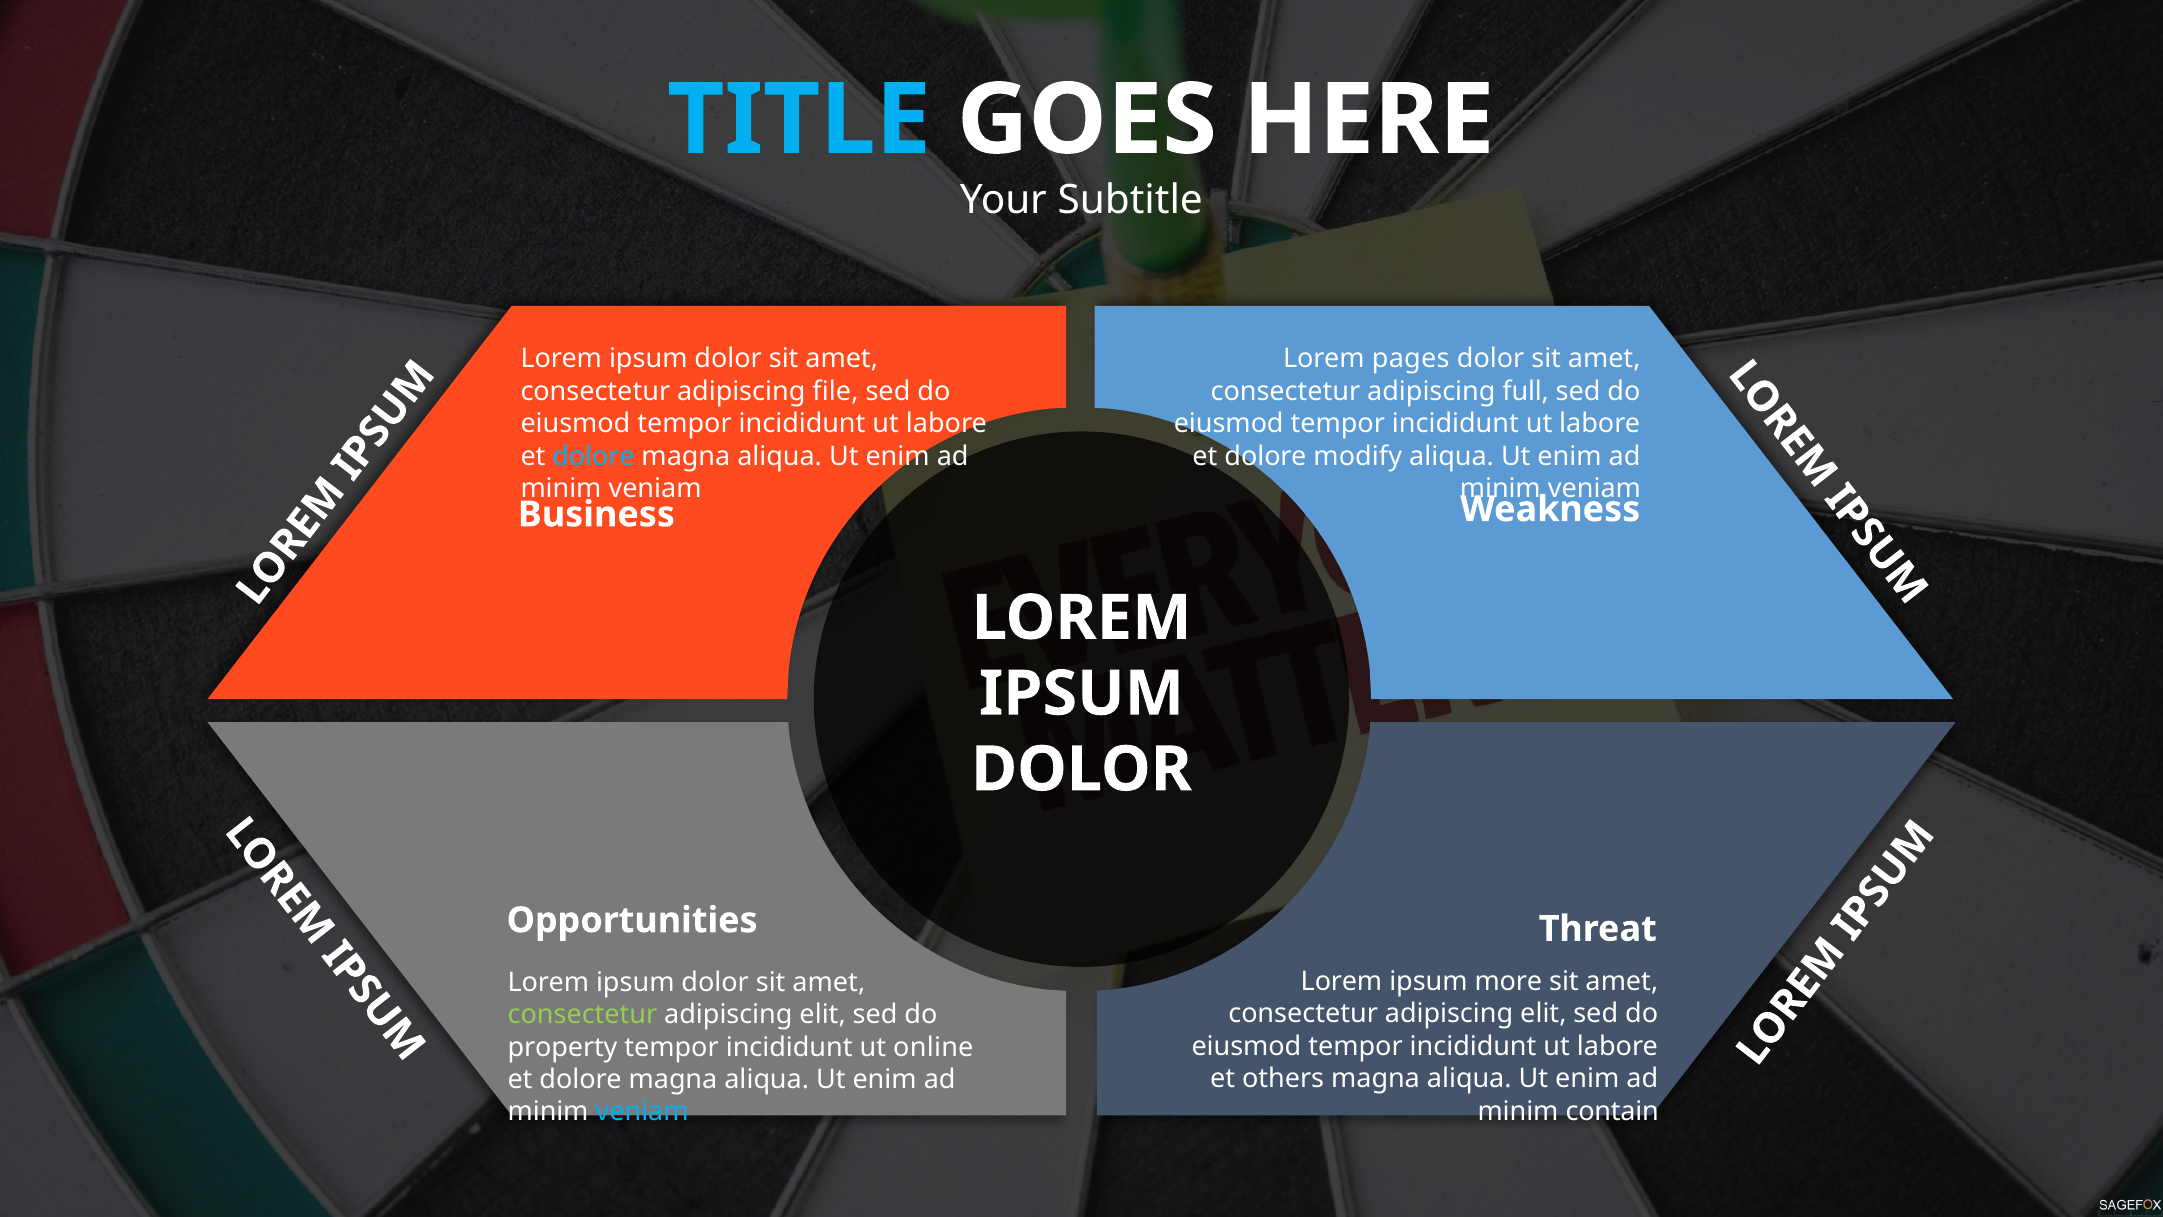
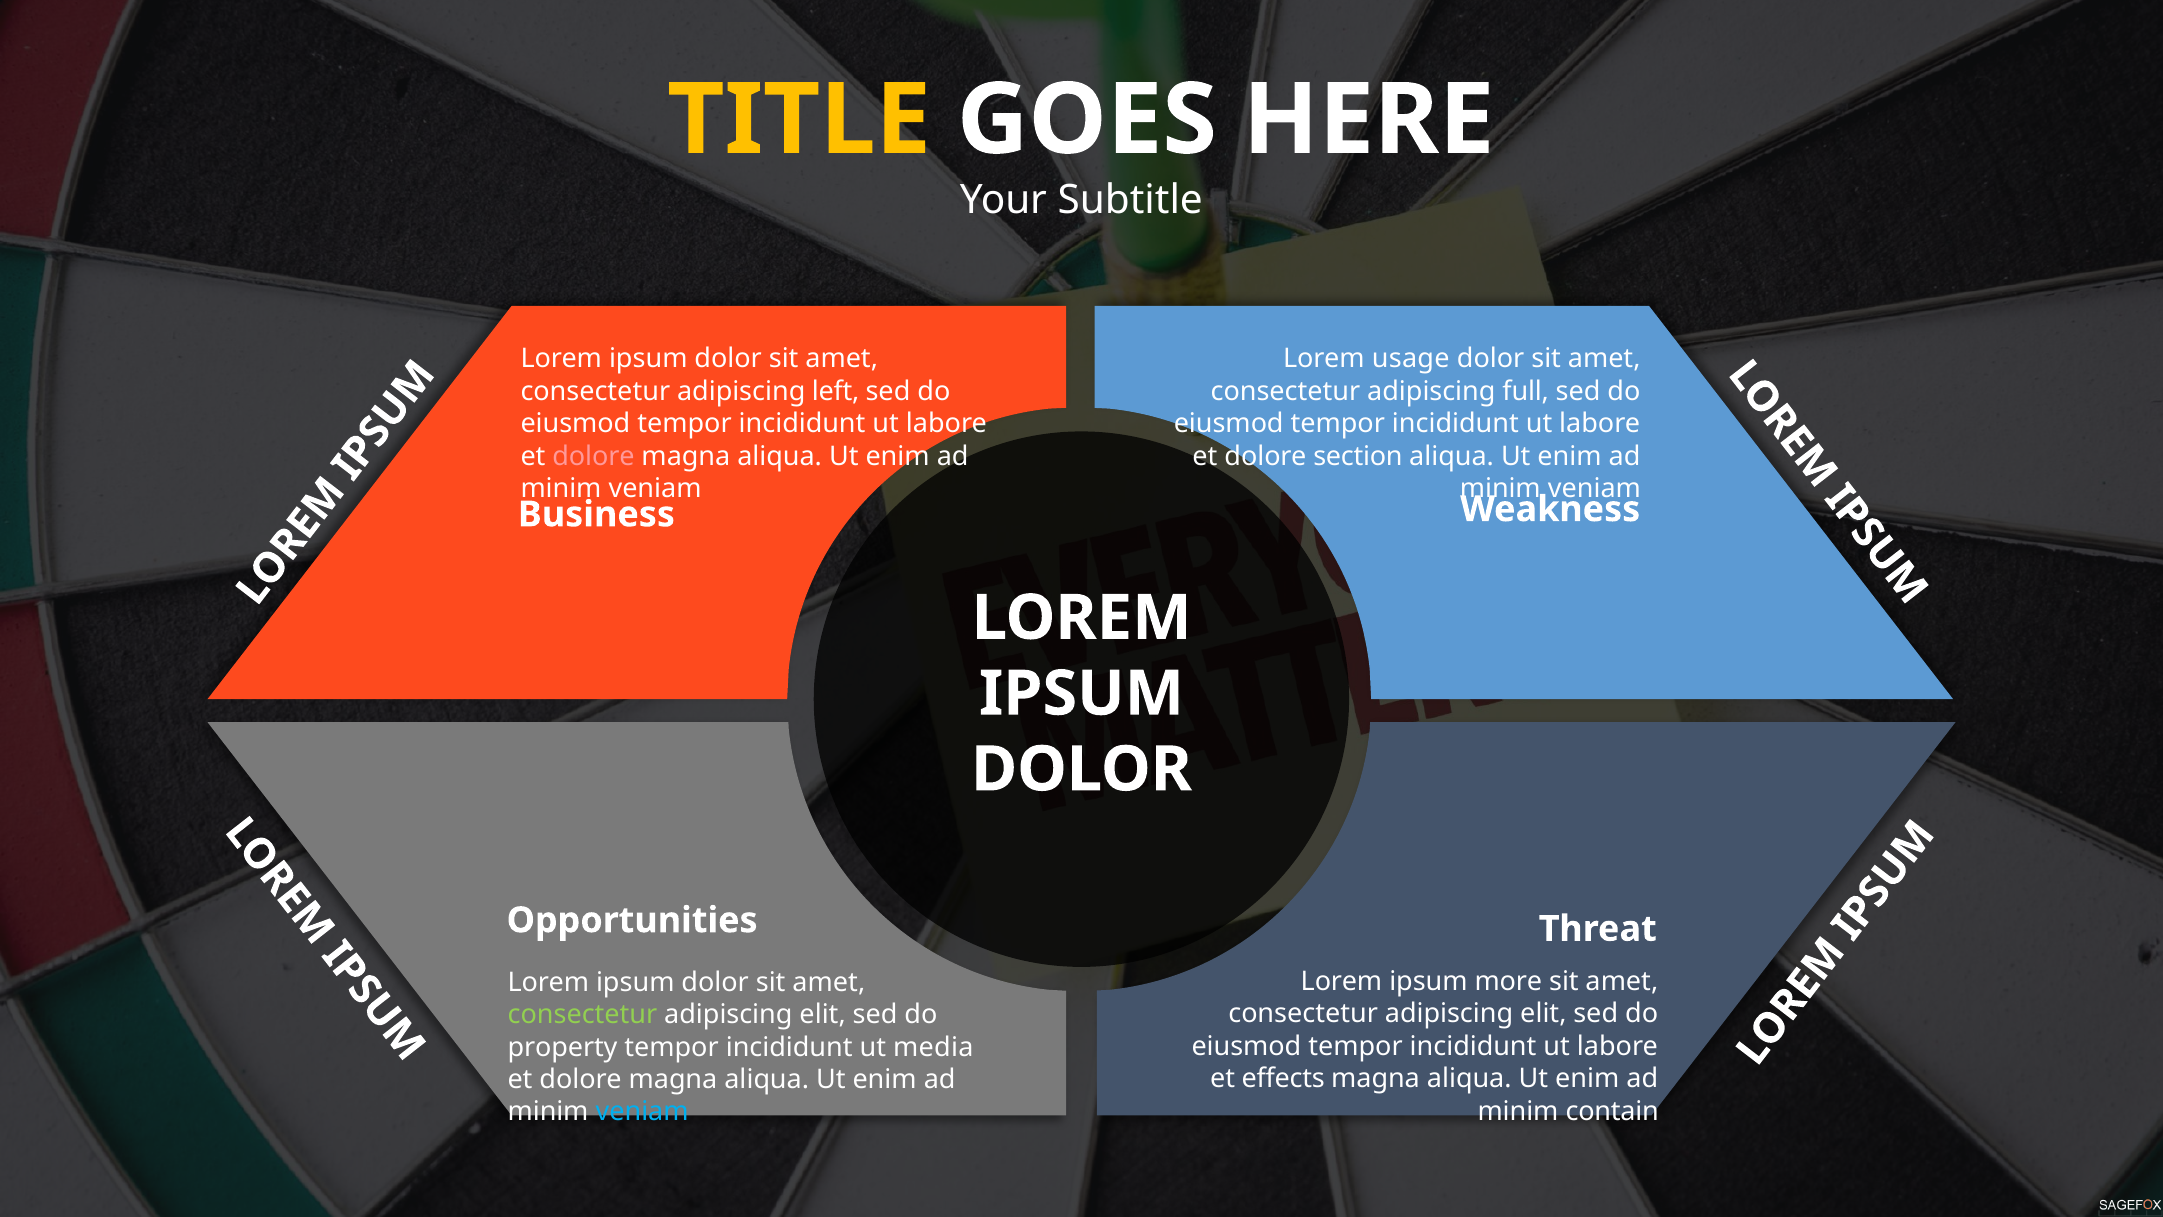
TITLE colour: light blue -> yellow (799, 120)
pages: pages -> usage (1411, 359)
file: file -> left (836, 391)
dolore colour: light blue -> pink (594, 456)
modify: modify -> section (1358, 456)
online: online -> media (933, 1047)
others: others -> effects (1283, 1079)
